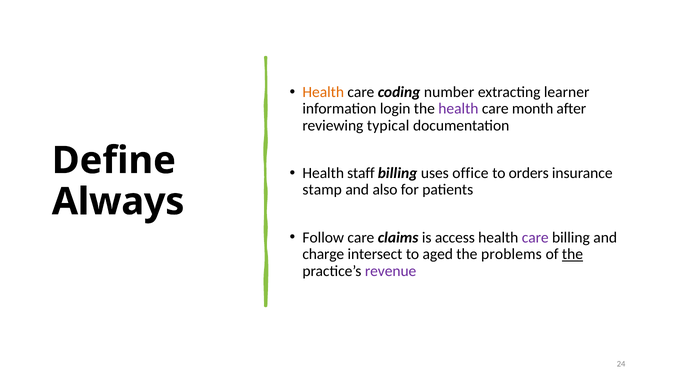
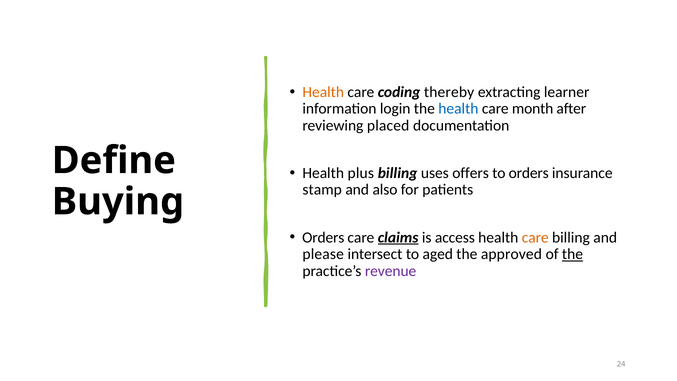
number: number -> thereby (449, 92)
health colour: purple -> blue (458, 109)
typical: typical -> placed (388, 125)
staff: staff -> plus (361, 173)
office: office -> offers (471, 173)
Always: Always -> Buying (118, 202)
Follow: Follow -> Orders (323, 237)
claims underline: none -> present (398, 237)
care colour: purple -> orange (535, 237)
charge: charge -> please (323, 254)
problems: problems -> approved (511, 254)
